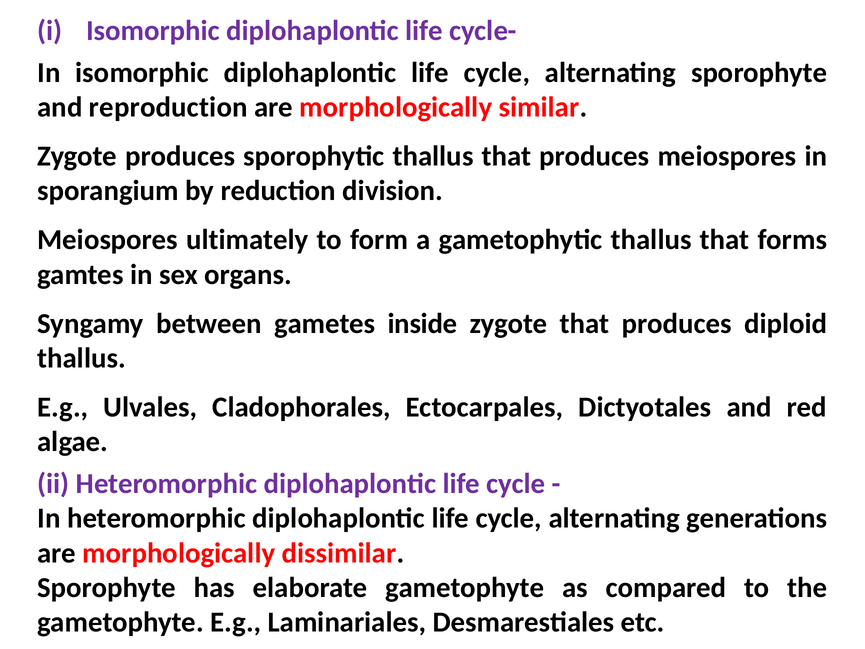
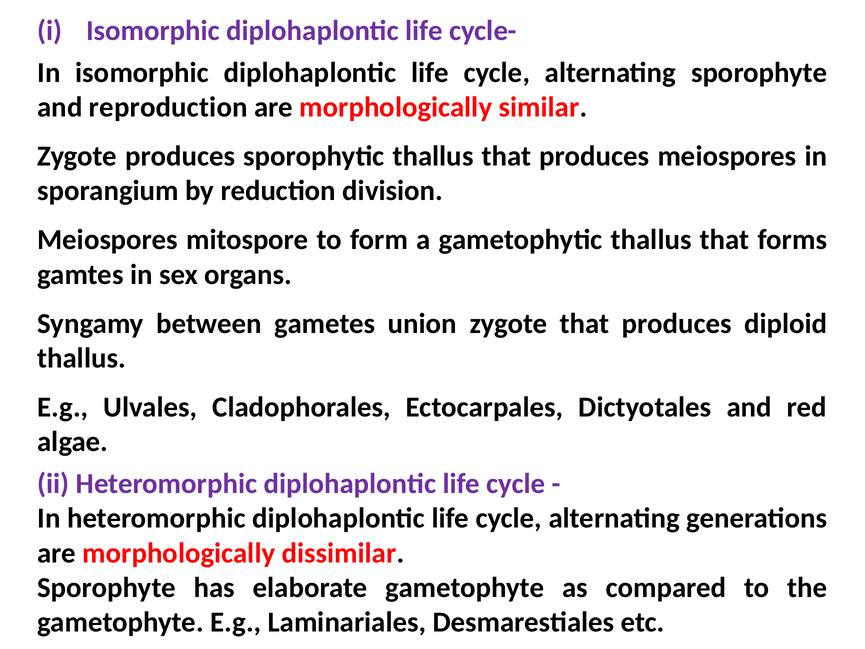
ultimately: ultimately -> mitospore (247, 240)
inside: inside -> union (422, 324)
